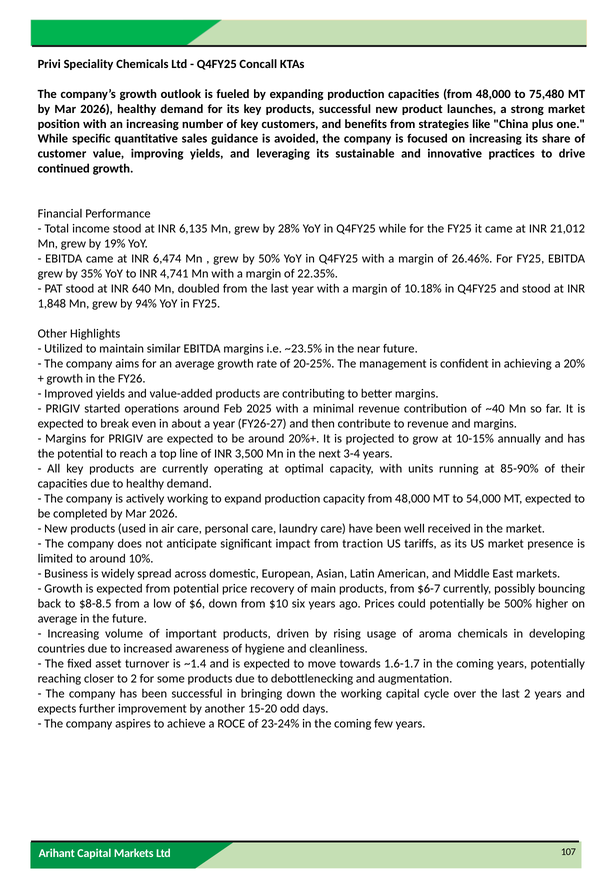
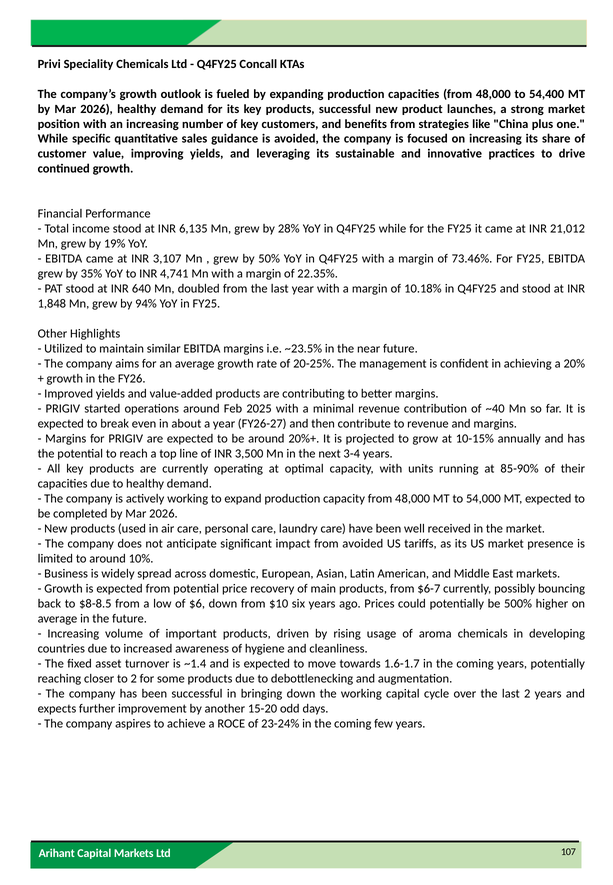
75,480: 75,480 -> 54,400 (547, 94)
6,474: 6,474 -> 3,107 (167, 259)
26.46%: 26.46% -> 73.46% (472, 259)
from traction: traction -> avoided (363, 544)
